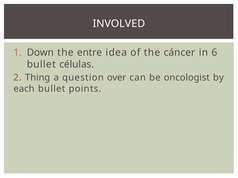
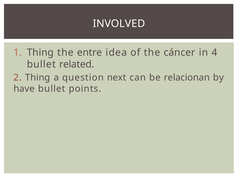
Down: Down -> Thing (40, 53)
6: 6 -> 4 (214, 53)
células: células -> related (77, 64)
over: over -> next (117, 78)
oncologist: oncologist -> relacionan (187, 78)
each: each -> have (24, 89)
